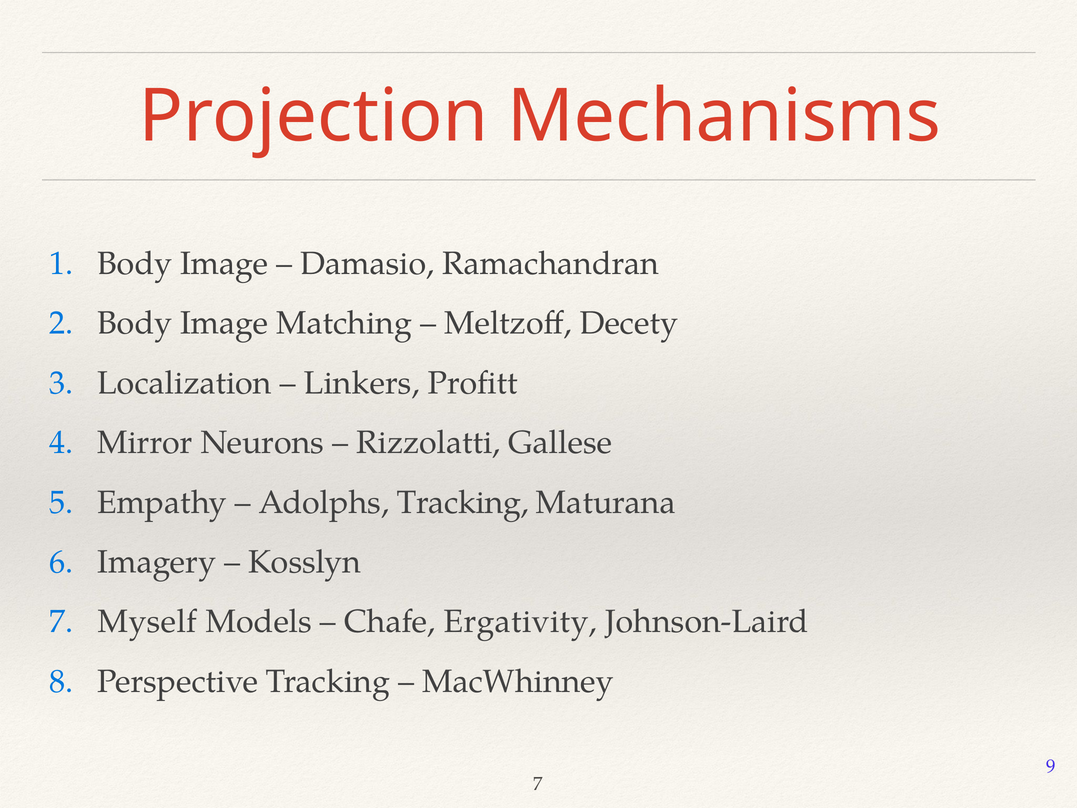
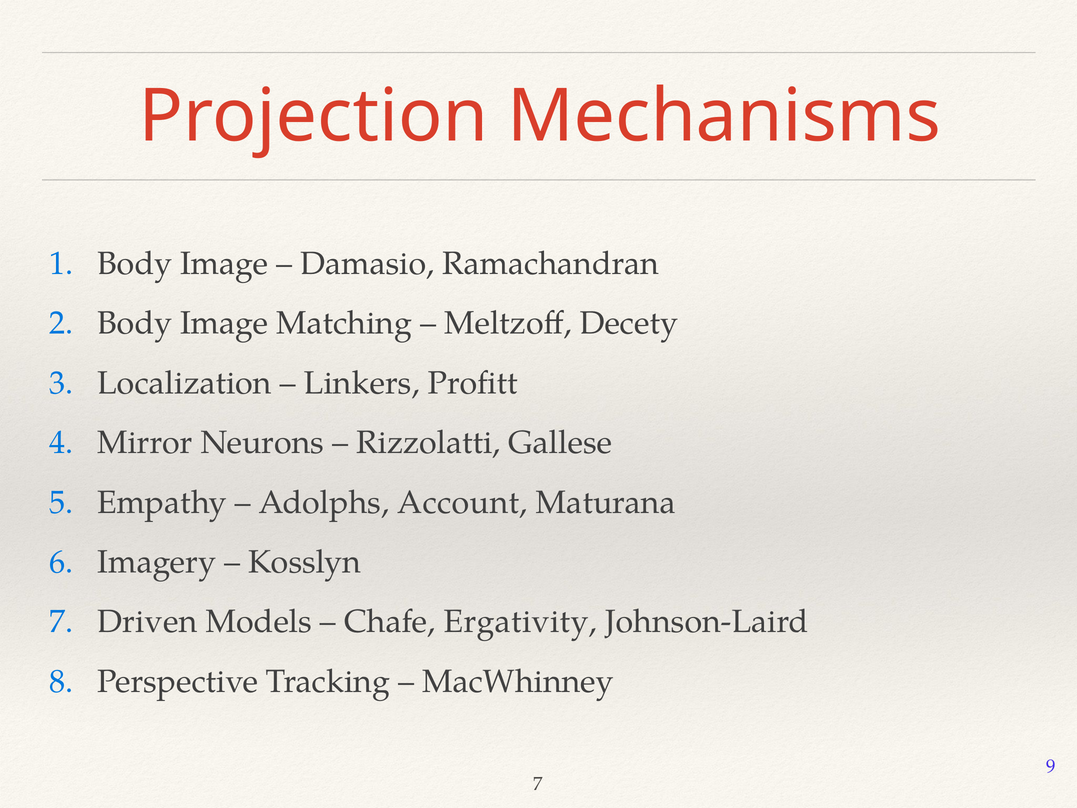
Adolphs Tracking: Tracking -> Account (462, 502)
Myself: Myself -> Driven (147, 622)
